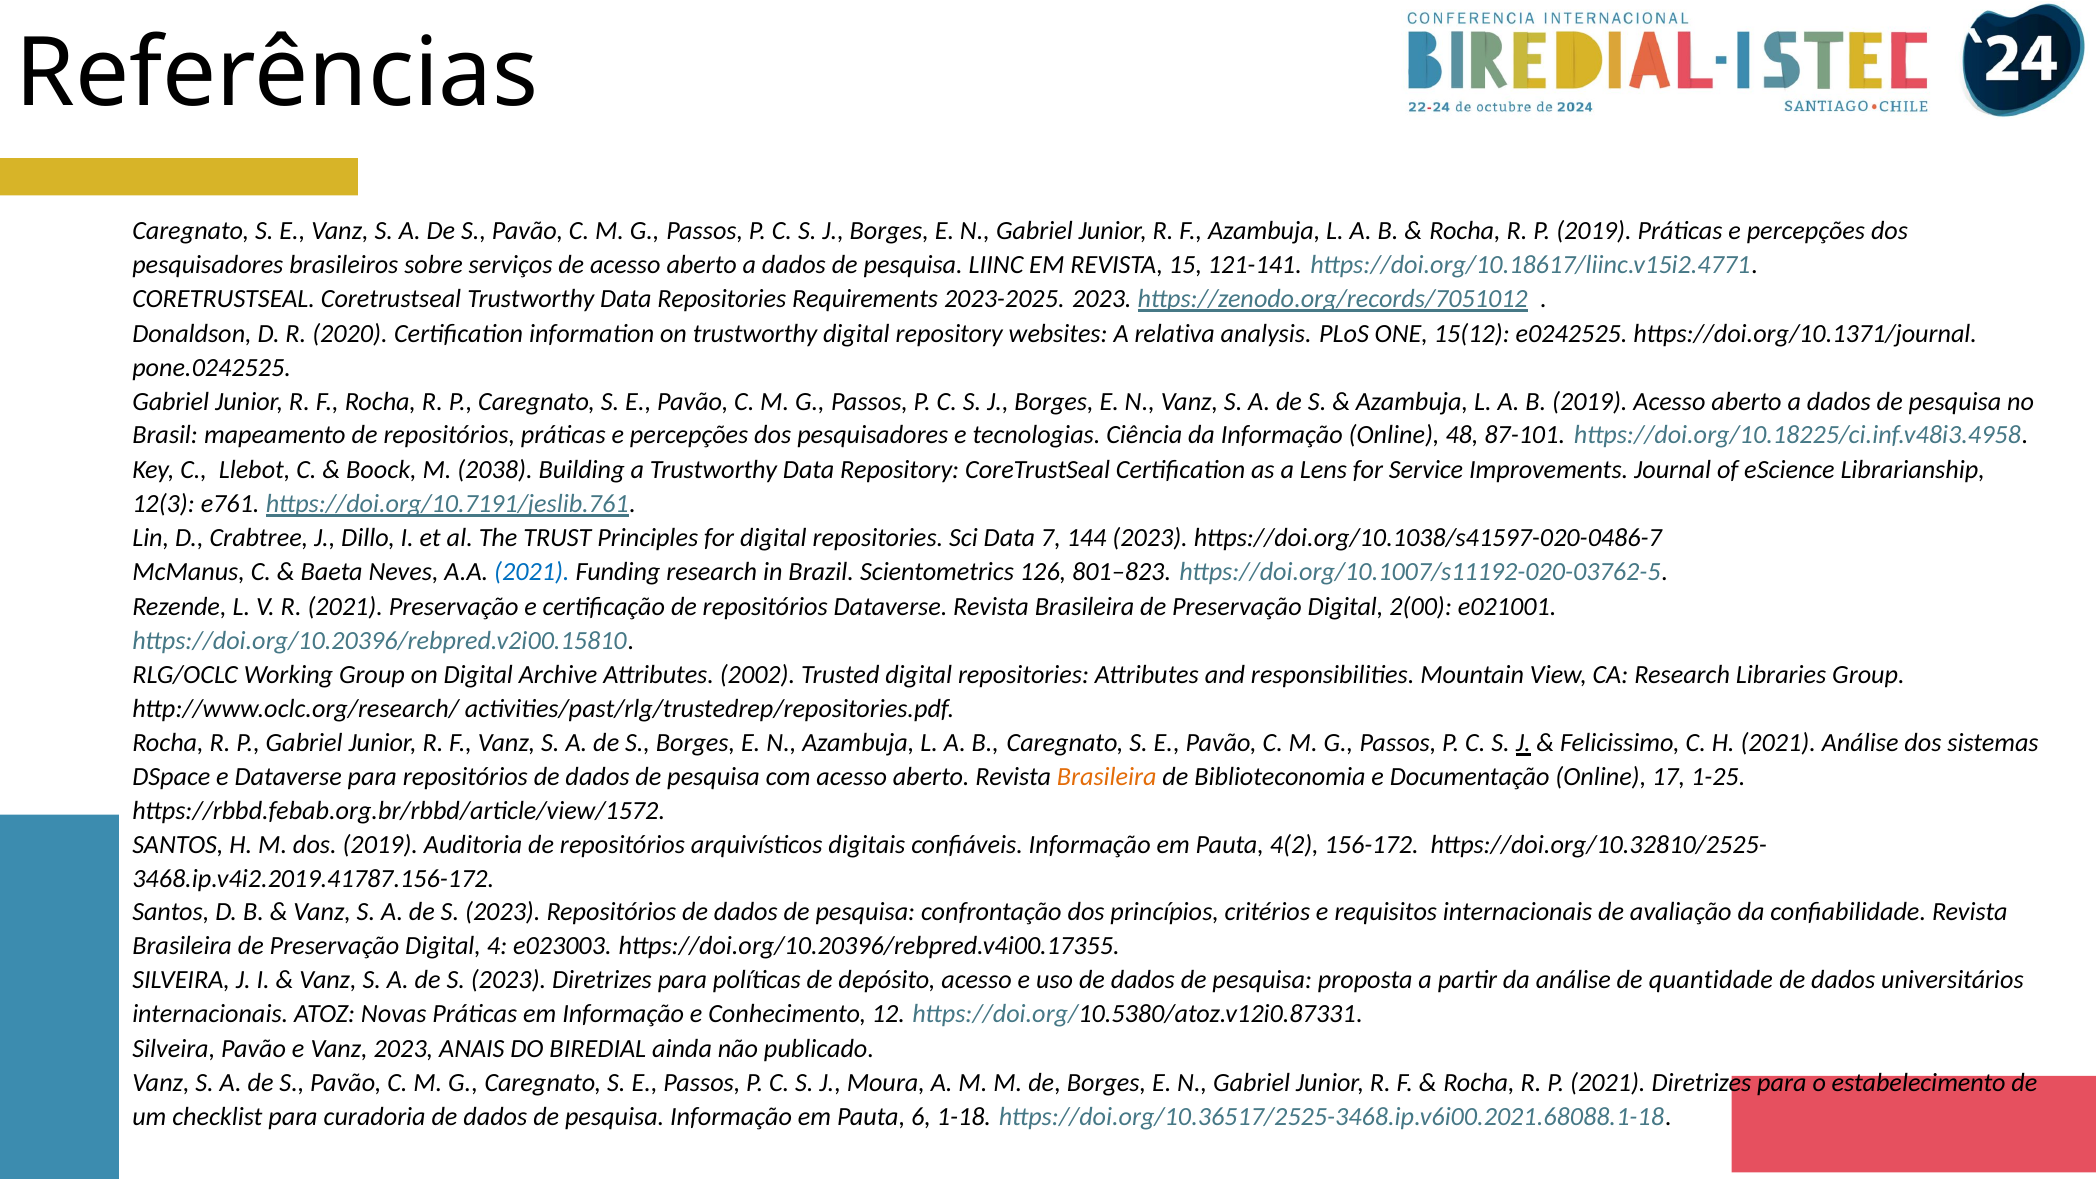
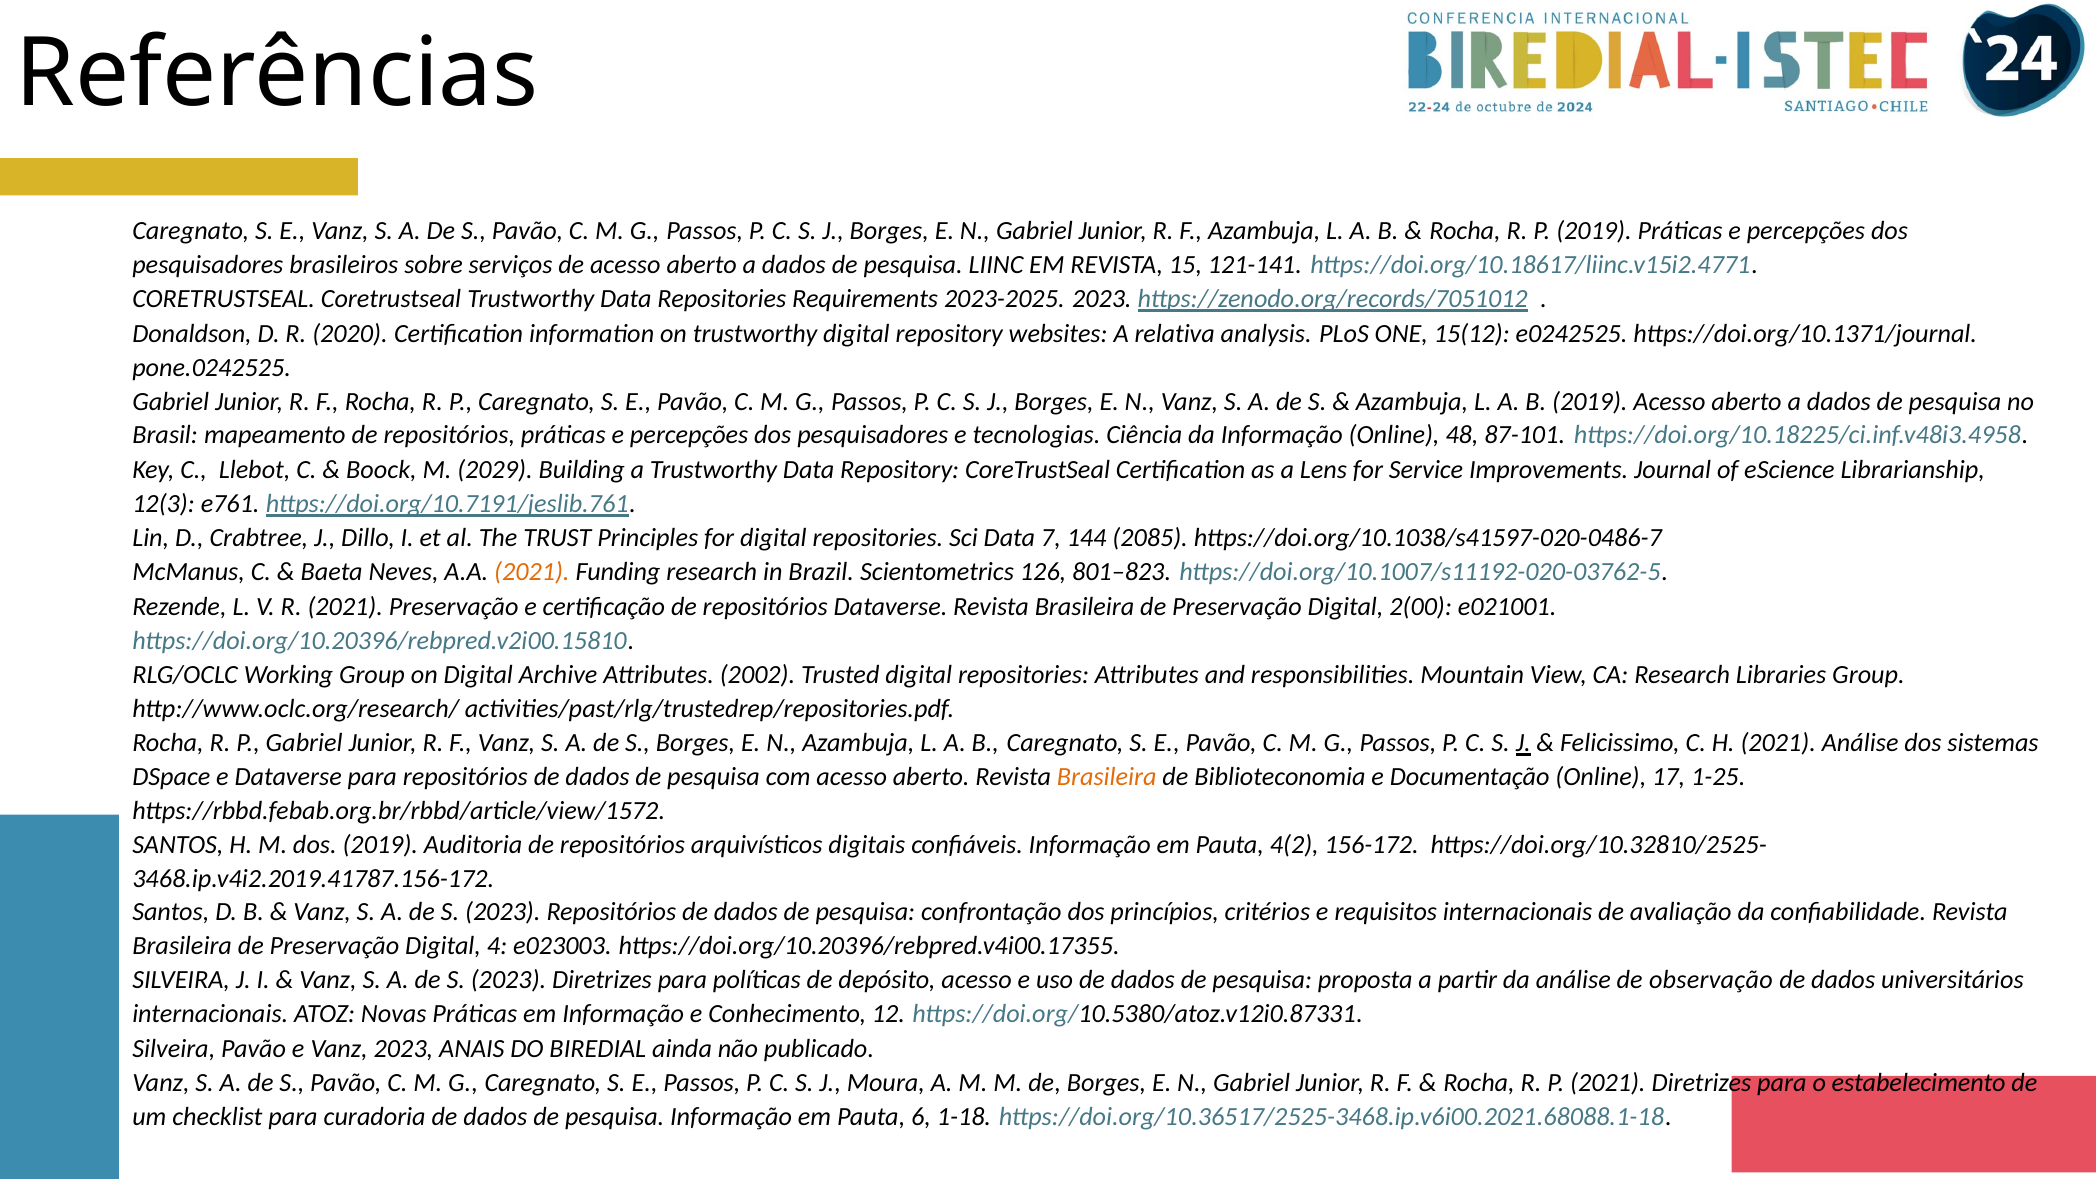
2038: 2038 -> 2029 (495, 470)
144 2023: 2023 -> 2085 (1150, 538)
2021 colour: blue -> orange (532, 572)
quantidade: quantidade -> observação (1711, 980)
